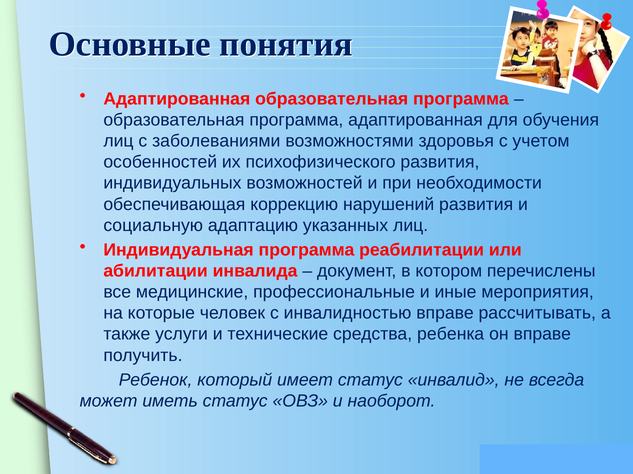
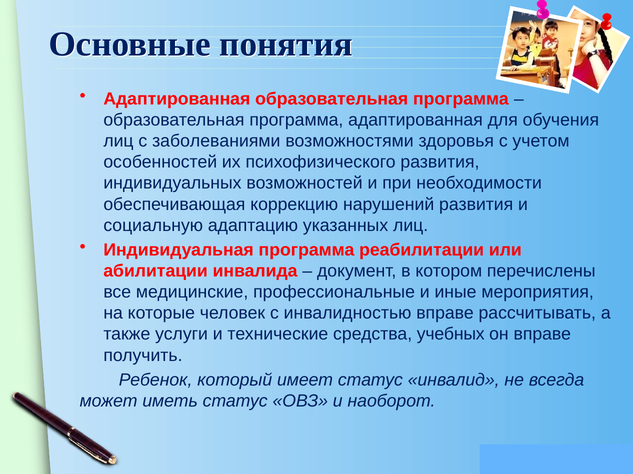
ребенка: ребенка -> учебных (451, 335)
